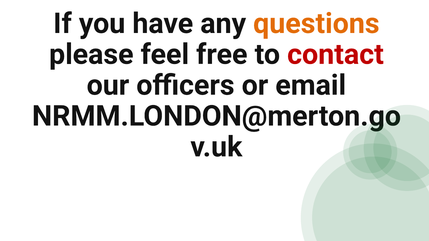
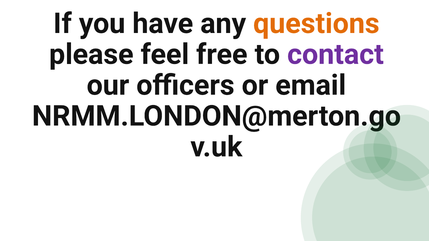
contact colour: red -> purple (335, 54)
